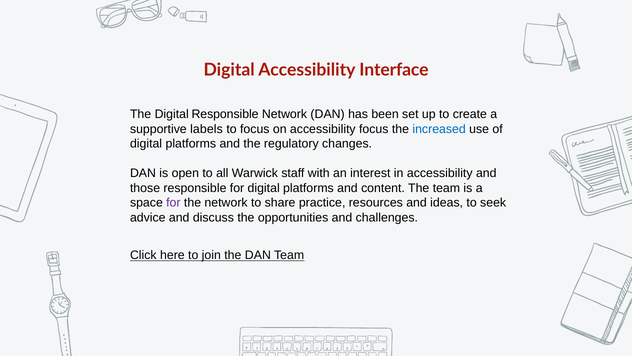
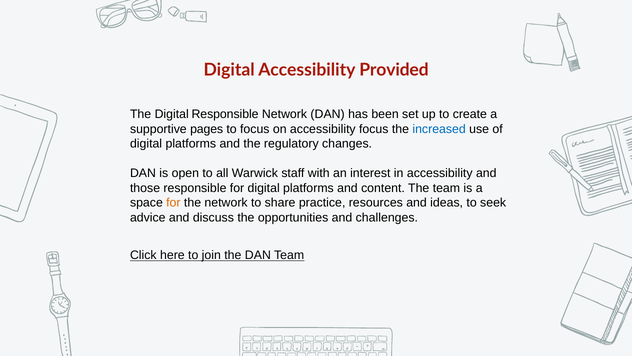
Interface: Interface -> Provided (394, 70)
labels: labels -> pages (207, 129)
for colour: purple -> orange (173, 203)
